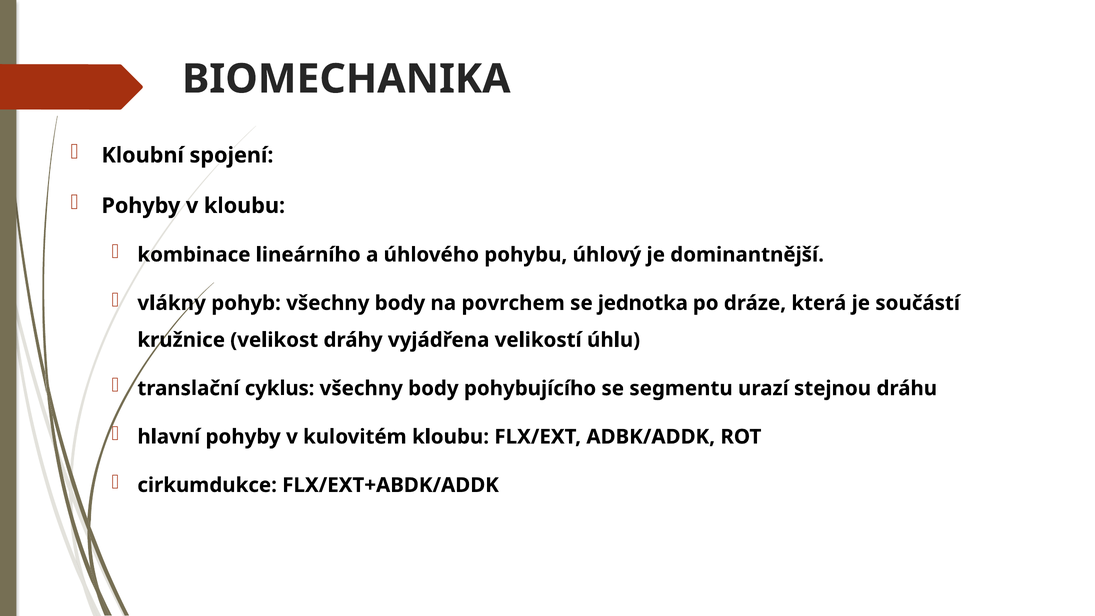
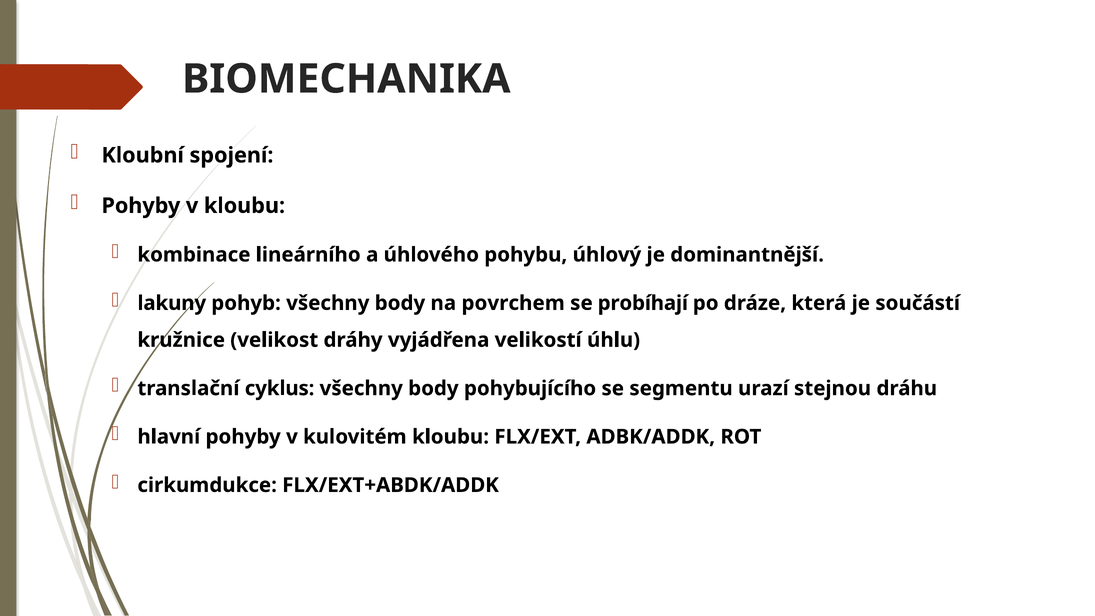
vlákny: vlákny -> lakuny (172, 303)
jednotka: jednotka -> probíhají (643, 303)
